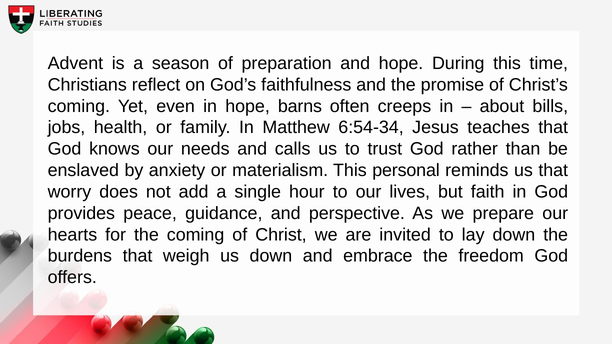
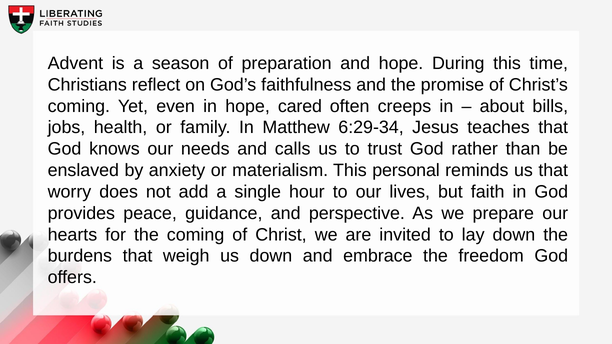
barns: barns -> cared (300, 106)
6:54-34: 6:54-34 -> 6:29-34 (371, 128)
